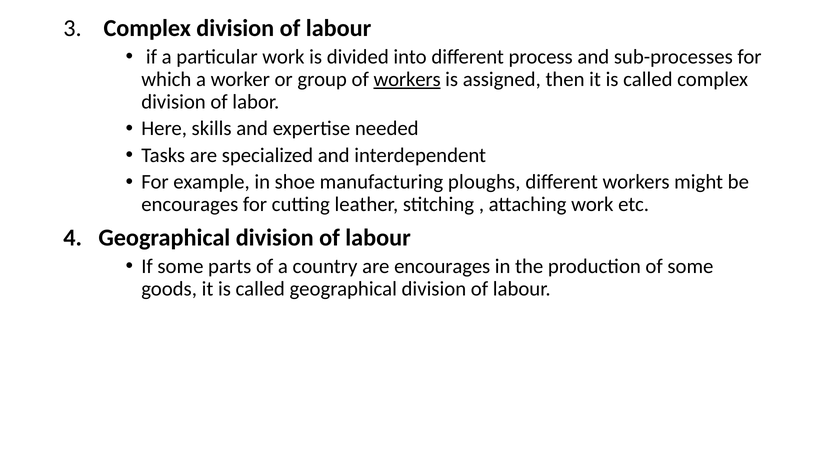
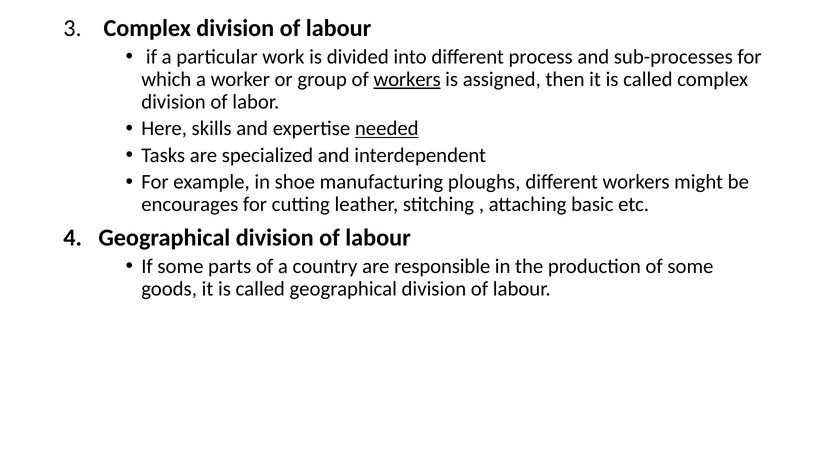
needed underline: none -> present (387, 128)
attaching work: work -> basic (592, 204)
are encourages: encourages -> responsible (442, 266)
